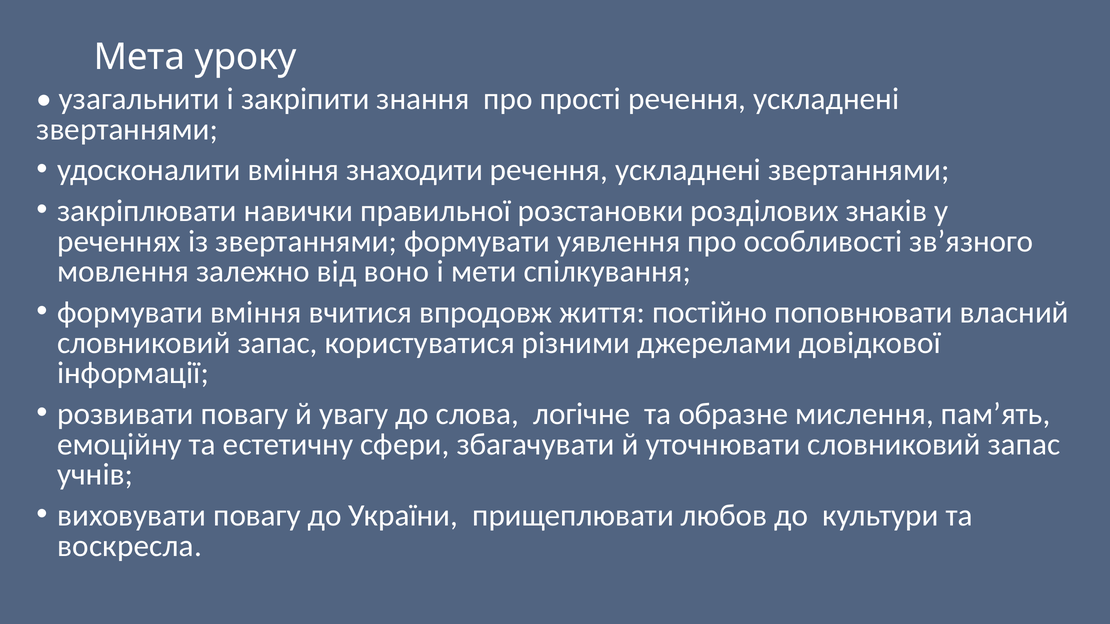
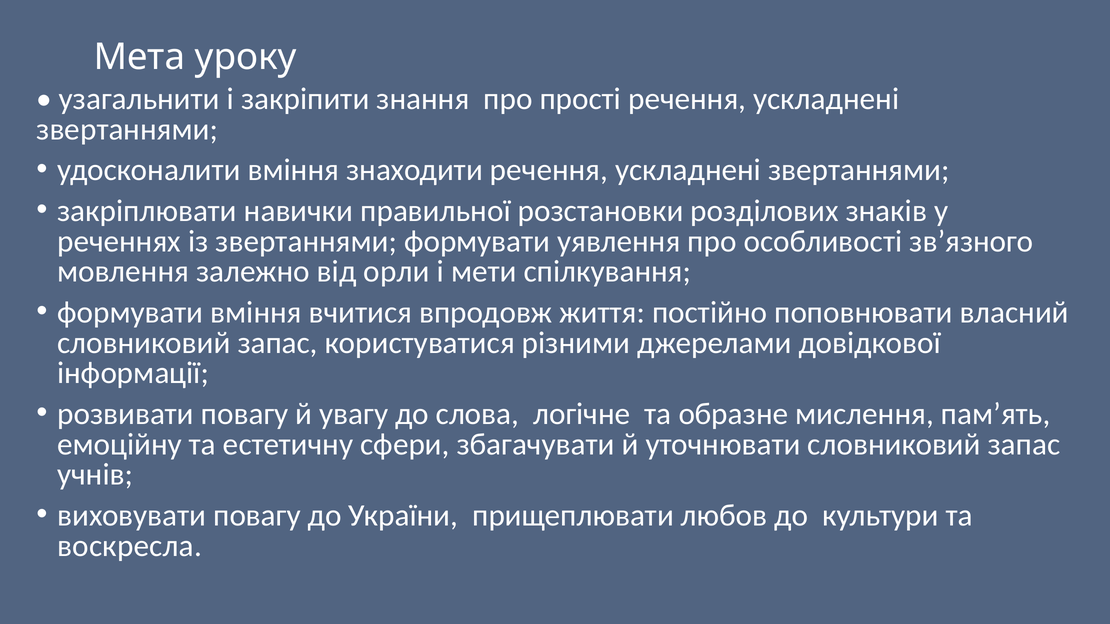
воно: воно -> орли (397, 272)
